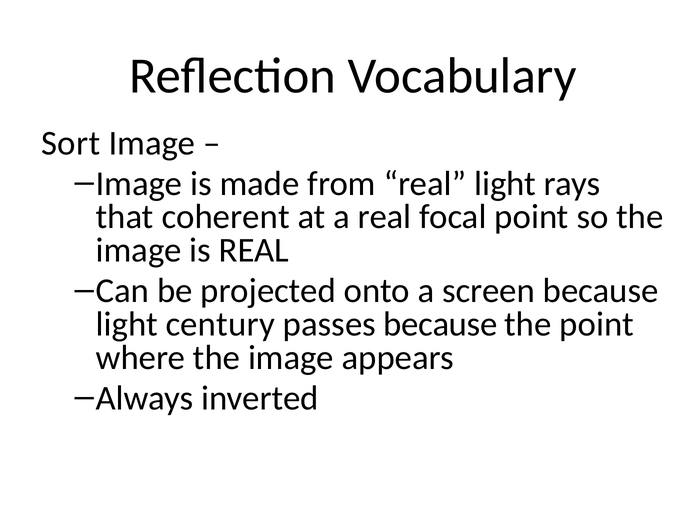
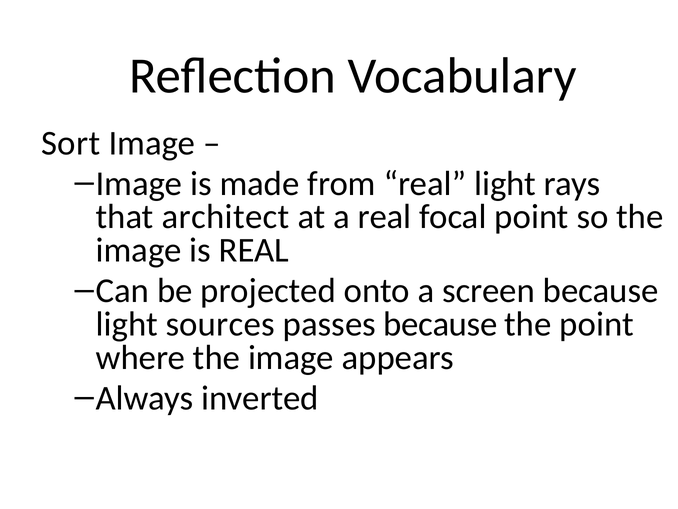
coherent: coherent -> architect (225, 217)
century: century -> sources (220, 324)
